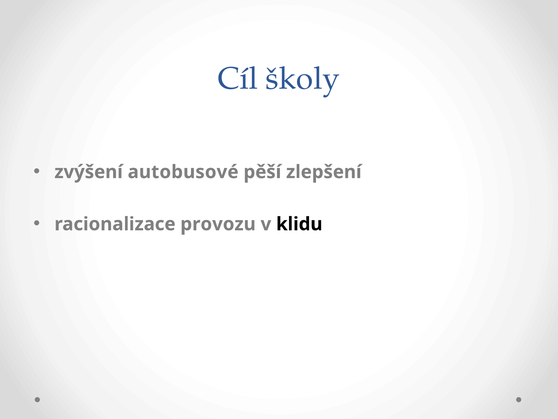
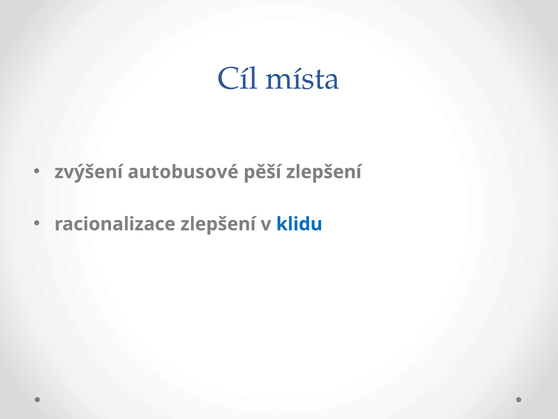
školy: školy -> místa (303, 78)
racionalizace provozu: provozu -> zlepšení (218, 224)
klidu colour: black -> blue (299, 224)
